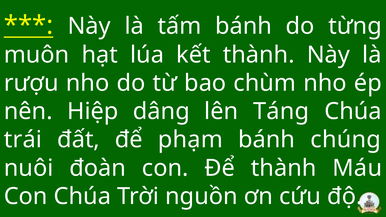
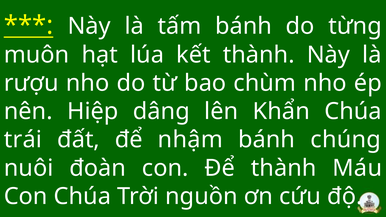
Táng: Táng -> Khẩn (281, 111)
phạm: phạm -> nhậm (190, 140)
